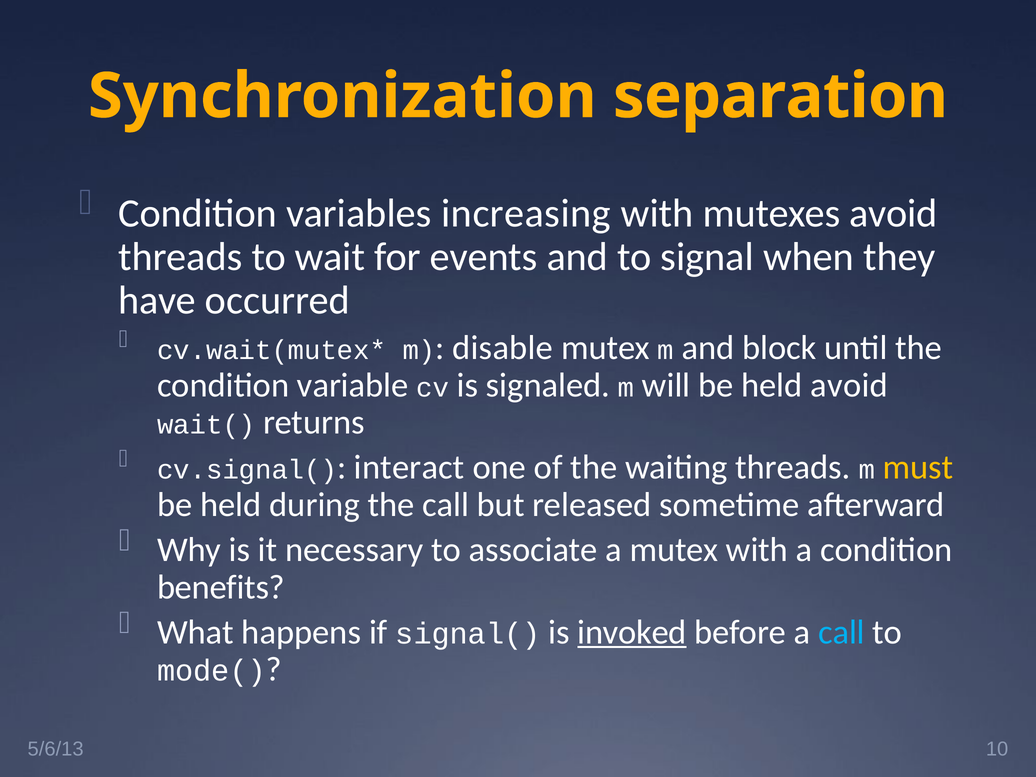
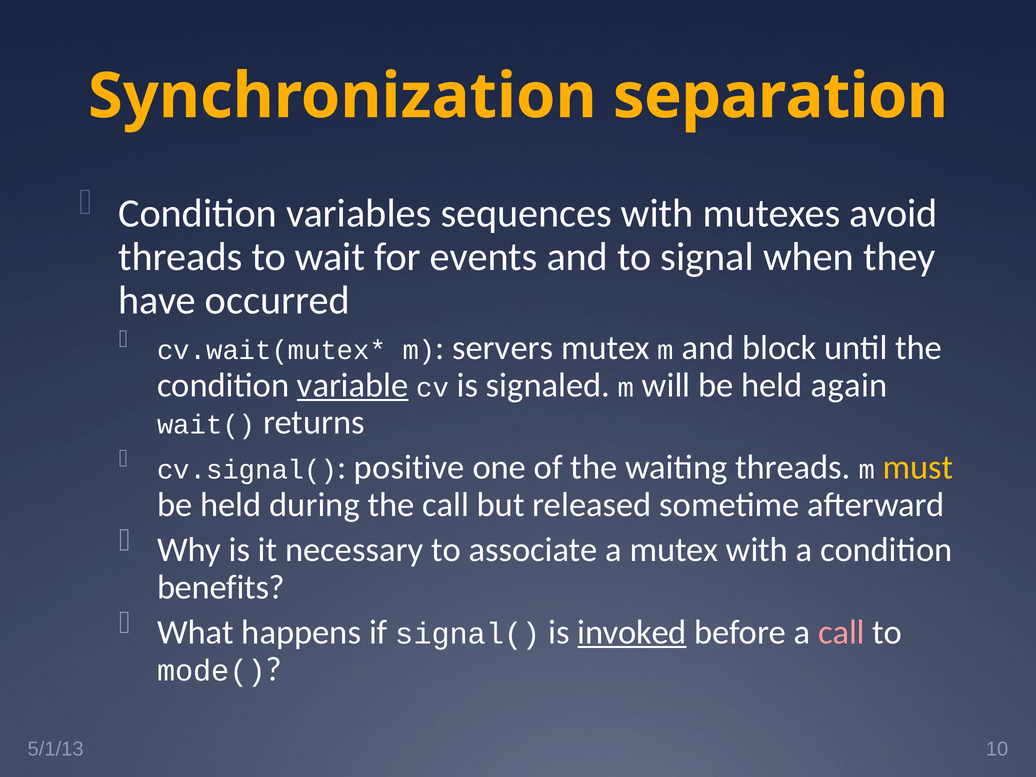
increasing: increasing -> sequences (526, 213)
disable: disable -> servers (503, 348)
variable underline: none -> present (353, 385)
held avoid: avoid -> again (849, 385)
interact: interact -> positive (409, 468)
call colour: light blue -> pink (841, 632)
5/6/13: 5/6/13 -> 5/1/13 (56, 749)
